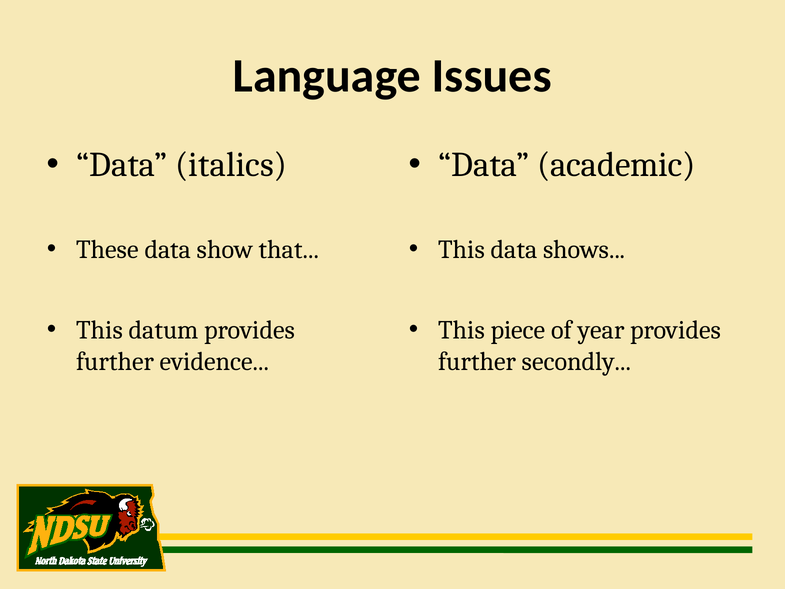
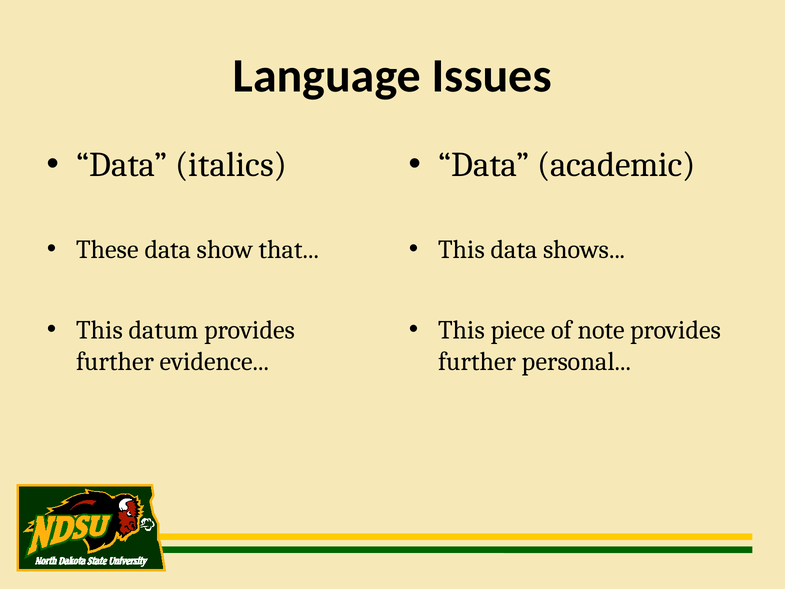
year: year -> note (601, 330)
secondly: secondly -> personal (576, 361)
